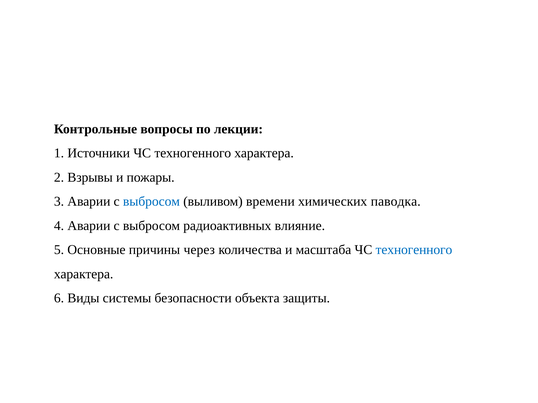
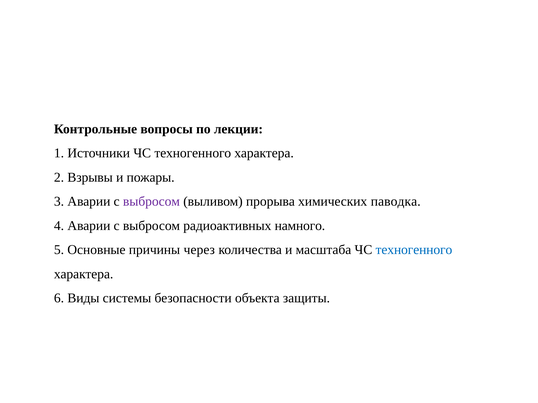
выбросом colour: blue -> purple (151, 202)
времени: времени -> прорыва (270, 202)
влияние: влияние -> намного (300, 226)
